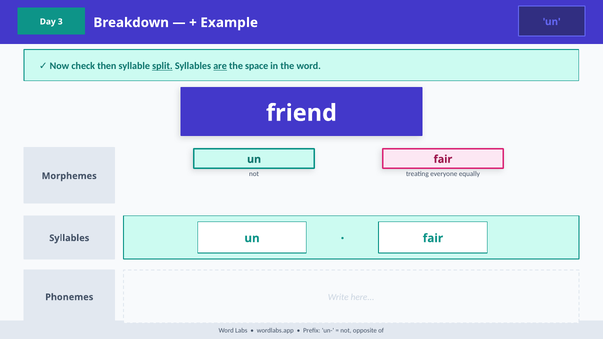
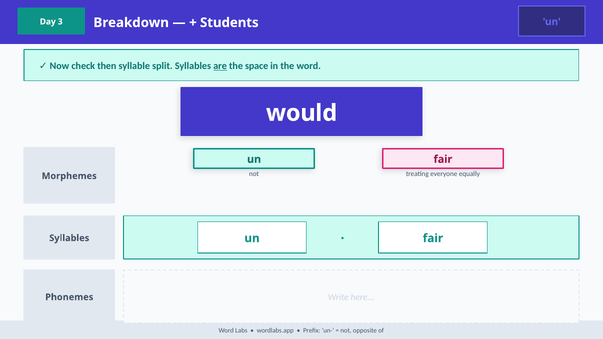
Example: Example -> Students (229, 23)
split underline: present -> none (162, 66)
friend: friend -> would (302, 113)
